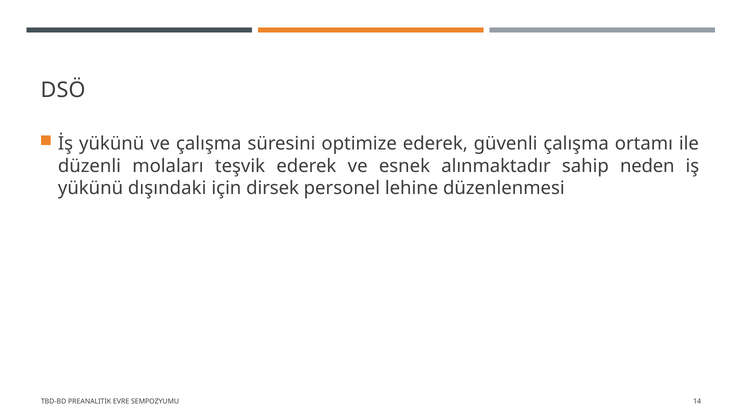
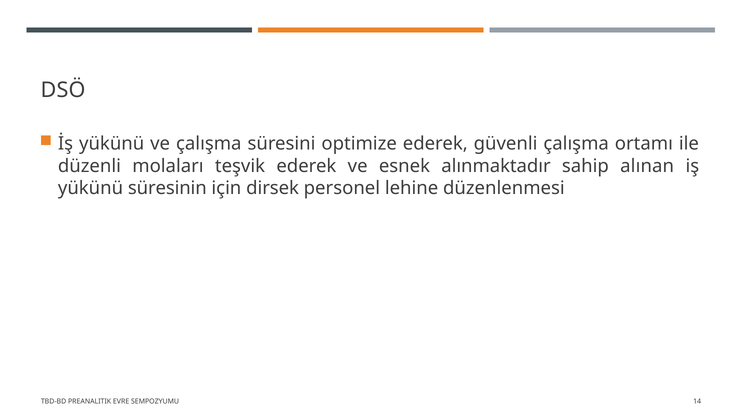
neden: neden -> alınan (647, 166)
dışındaki: dışındaki -> süresinin (167, 188)
